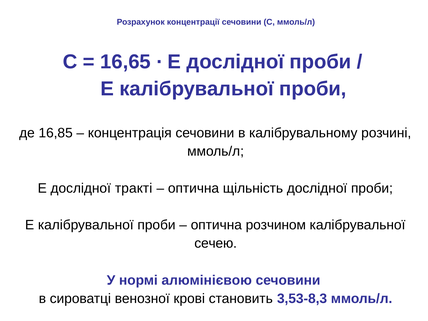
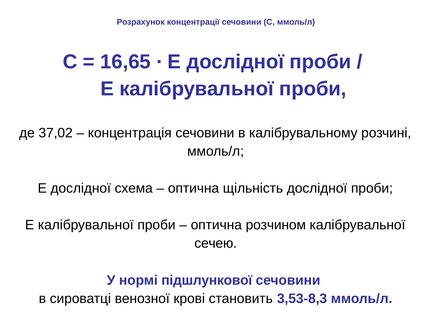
16,85: 16,85 -> 37,02 (56, 133)
тракті: тракті -> схема (134, 188)
алюмінієвою: алюмінієвою -> підшлункової (207, 280)
